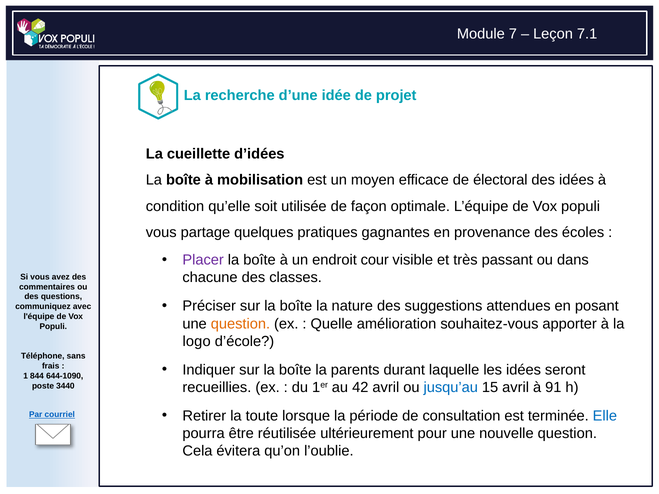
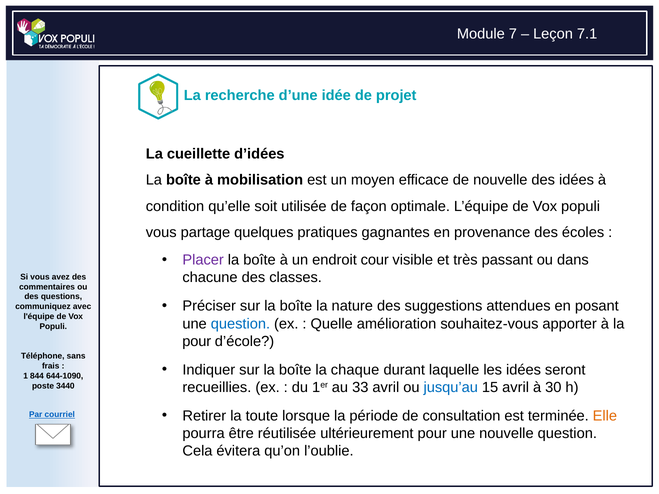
de électoral: électoral -> nouvelle (500, 180)
question colour: orange -> blue (240, 324)
logo: logo -> pour (197, 341)
parents: parents -> chaque (355, 370)
42: 42 -> 33 (360, 388)
91: 91 -> 30 (553, 388)
Elle colour: blue -> orange (605, 416)
